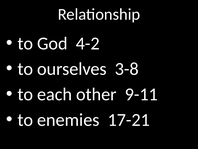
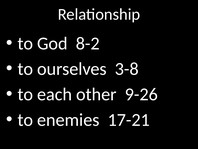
4-2: 4-2 -> 8-2 (88, 43)
9-11: 9-11 -> 9-26 (141, 94)
